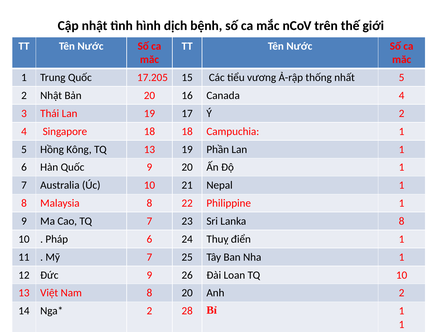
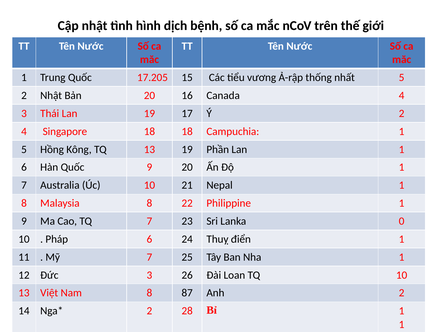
Lanka 8: 8 -> 0 (402, 221)
Đức 9: 9 -> 3 (149, 275)
8 20: 20 -> 87 (187, 293)
